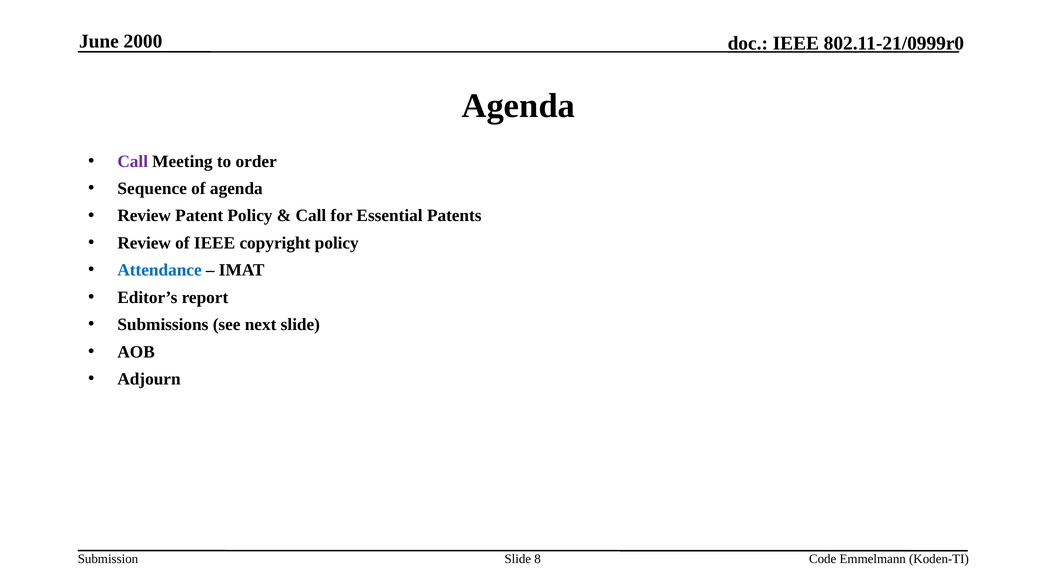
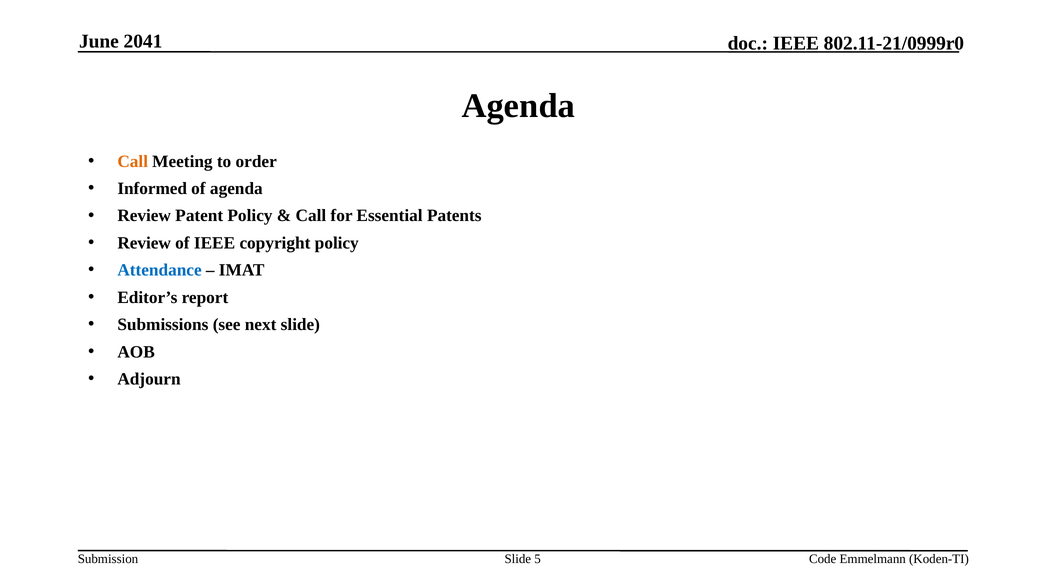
2000: 2000 -> 2041 (143, 41)
Call colour: purple -> orange (133, 161)
Sequence: Sequence -> Informed (152, 189)
8: 8 -> 5 (538, 559)
